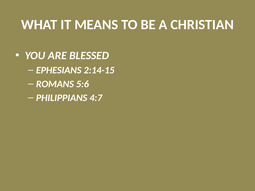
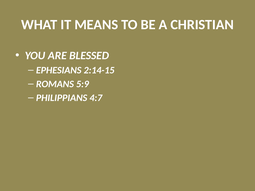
5:6: 5:6 -> 5:9 (83, 84)
